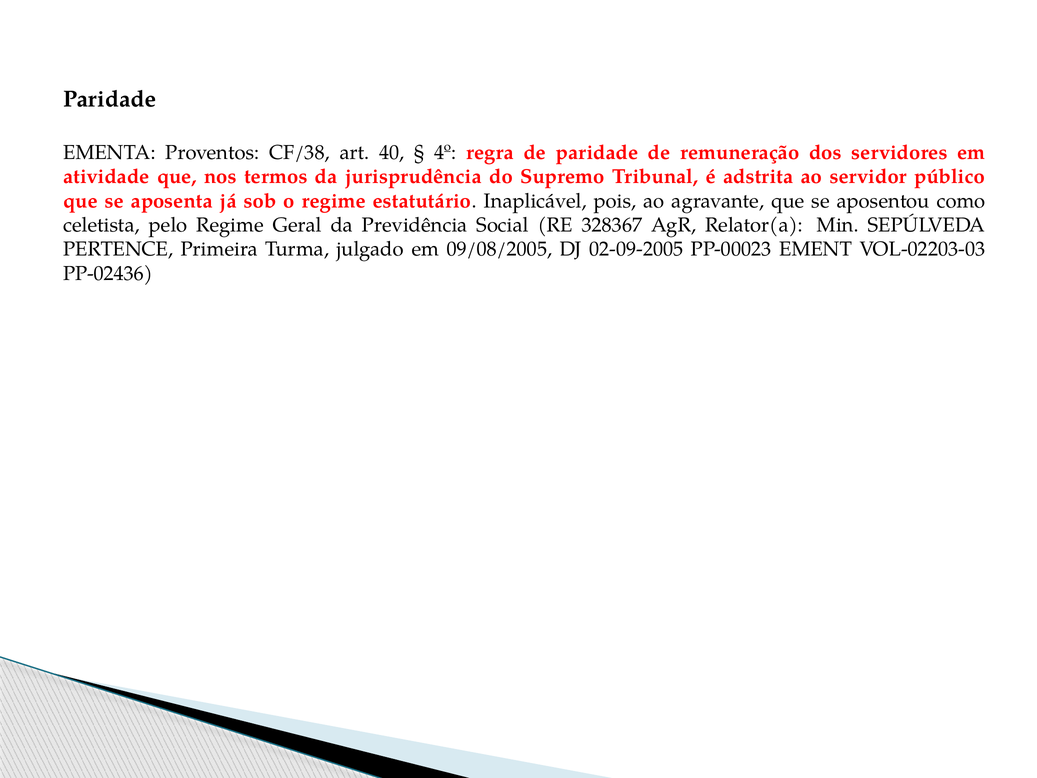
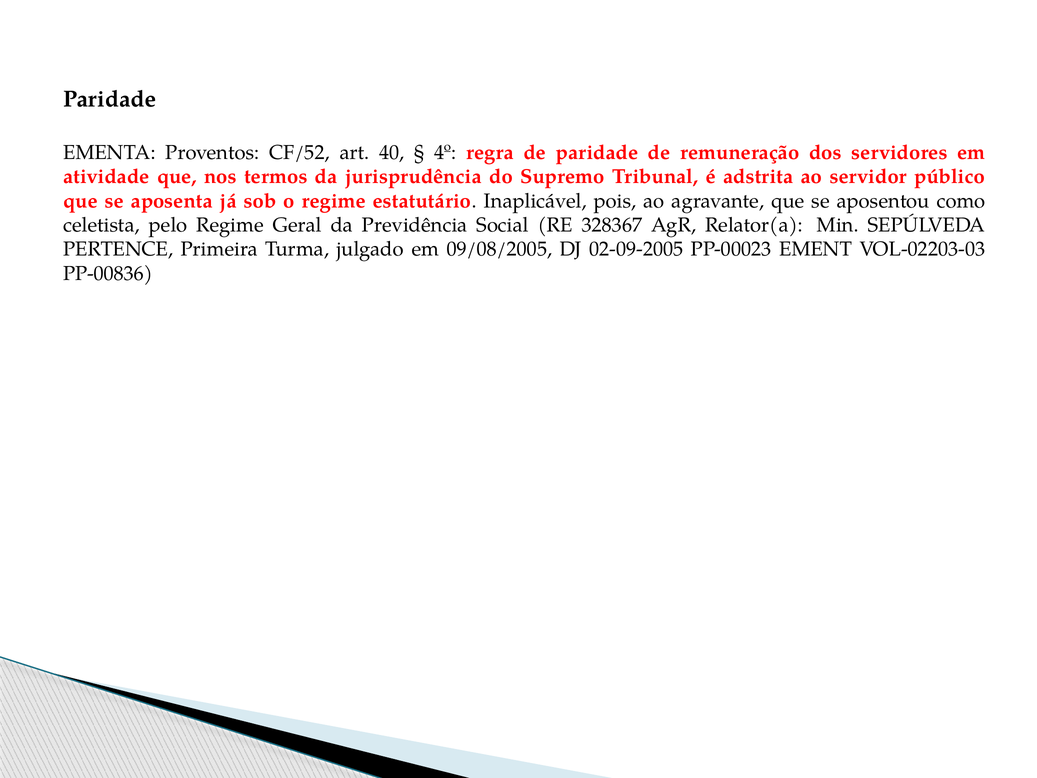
CF/38: CF/38 -> CF/52 (299, 152)
PP-02436: PP-02436 -> PP-00836 (108, 273)
